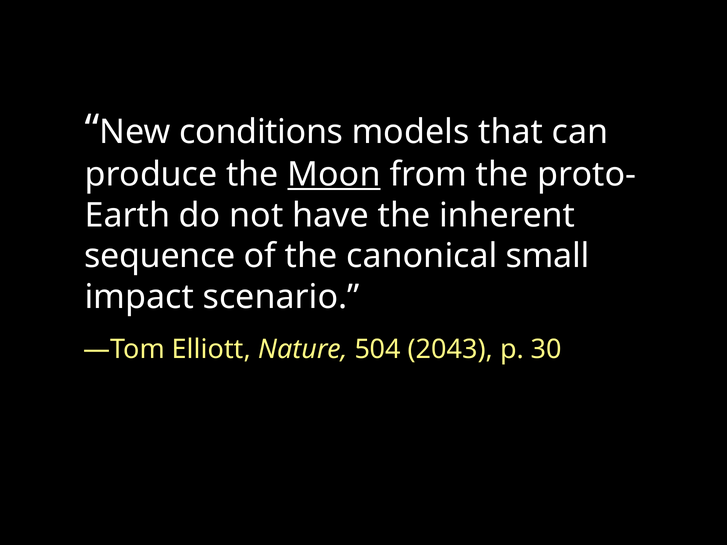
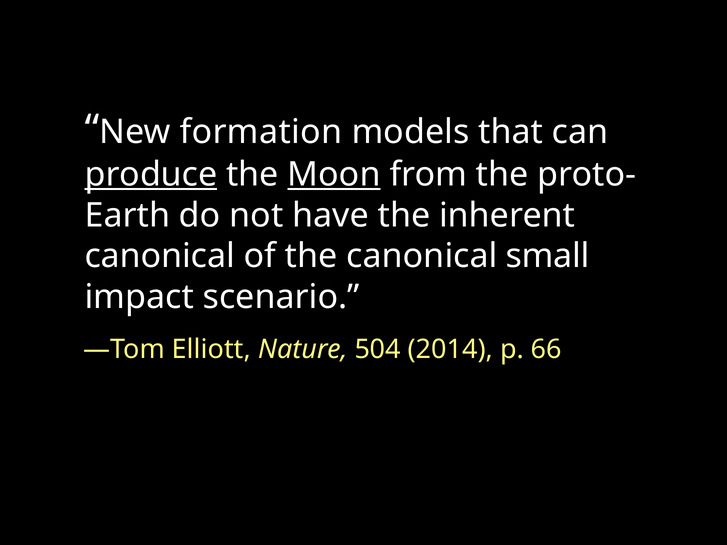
conditions: conditions -> formation (261, 132)
produce underline: none -> present (151, 174)
sequence: sequence -> canonical (160, 256)
2043: 2043 -> 2014 (450, 350)
30: 30 -> 66 (546, 350)
